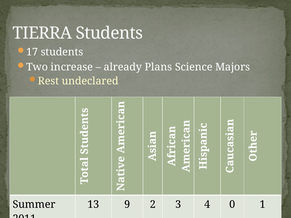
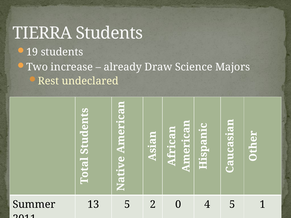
17: 17 -> 19 (32, 52)
Plans: Plans -> Draw (158, 67)
13 9: 9 -> 5 (127, 205)
3: 3 -> 0 (178, 205)
4 0: 0 -> 5 (232, 205)
